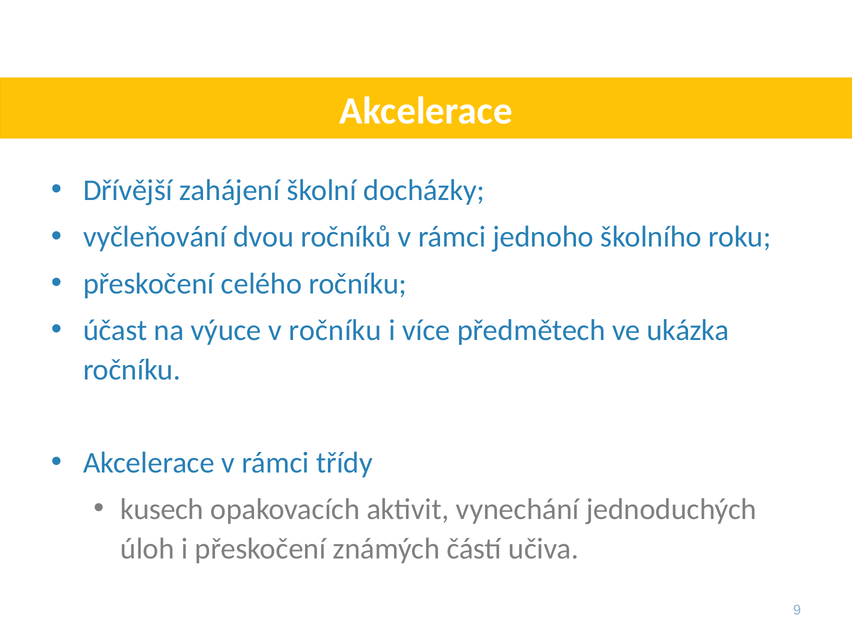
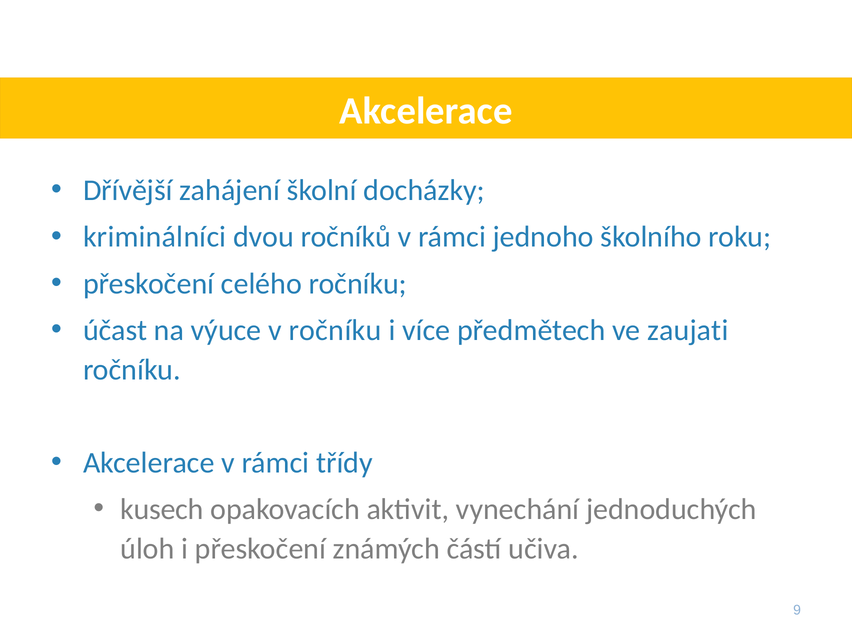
vyčleňování: vyčleňování -> kriminálníci (155, 237)
ukázka: ukázka -> zaujati (688, 330)
